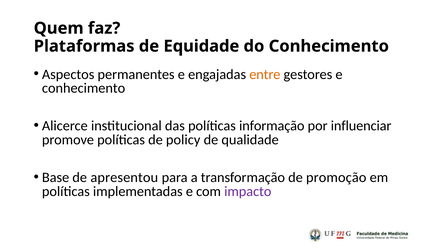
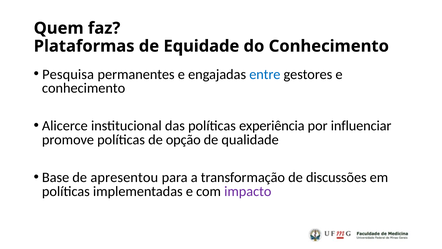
Aspectos: Aspectos -> Pesquisa (68, 74)
entre colour: orange -> blue (265, 74)
informação: informação -> experiência (272, 126)
policy: policy -> opção (183, 140)
promoção: promoção -> discussões (336, 177)
